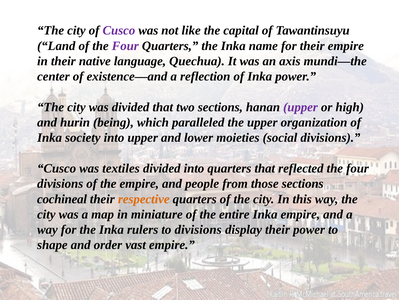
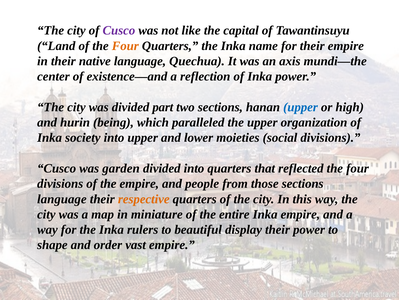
Four colour: purple -> orange (125, 46)
divided that: that -> part (163, 107)
upper colour: purple -> blue (300, 107)
textiles: textiles -> garden (121, 168)
cochineal: cochineal -> language (62, 199)
to divisions: divisions -> beautiful (198, 229)
